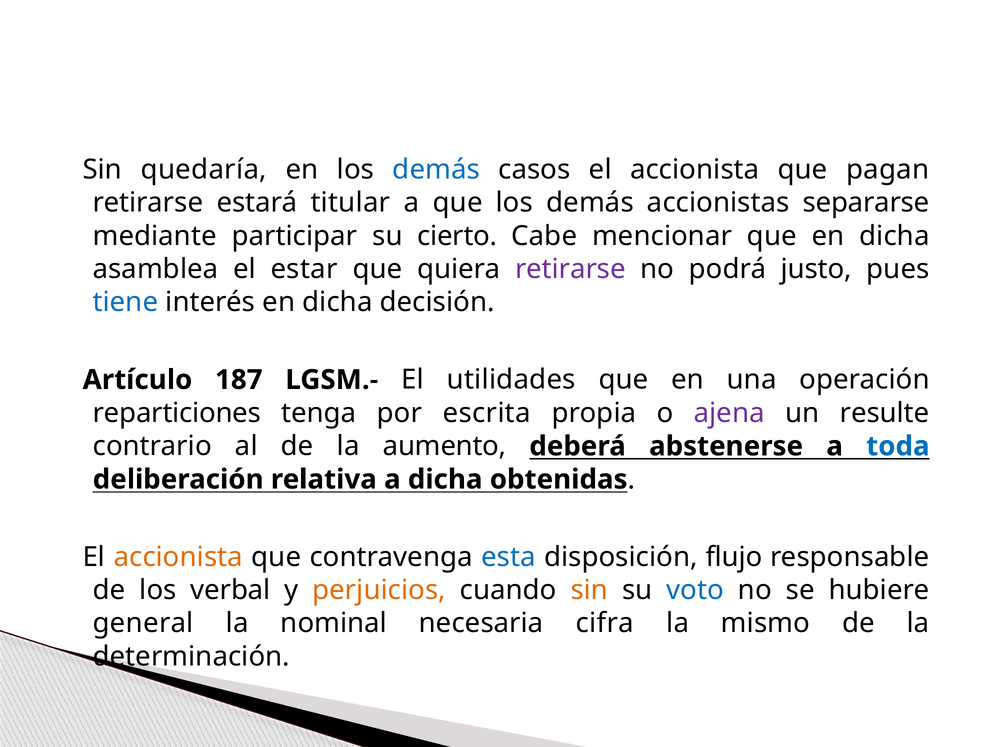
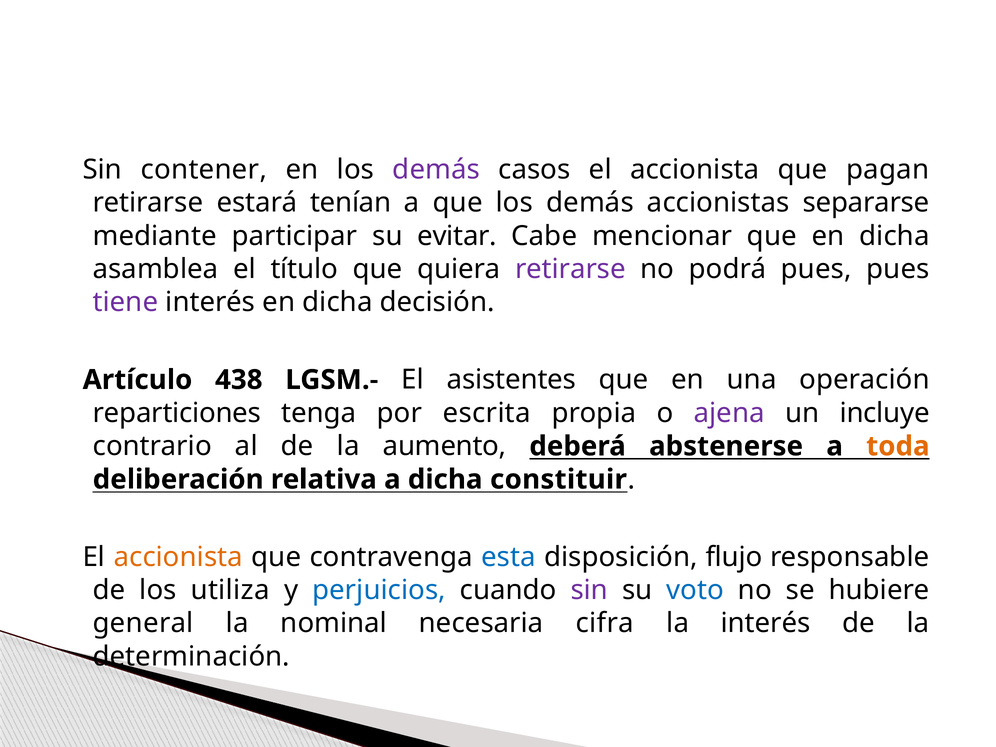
quedaría: quedaría -> contener (204, 169)
demás colour: blue -> purple (436, 169)
titular: titular -> tenían (351, 203)
cierto: cierto -> evitar (457, 236)
estar: estar -> título (304, 269)
podrá justo: justo -> pues (816, 269)
tiene colour: blue -> purple (125, 302)
187: 187 -> 438 (239, 380)
utilidades: utilidades -> asistentes (511, 380)
resulte: resulte -> incluye (885, 413)
toda colour: blue -> orange (898, 446)
obtenidas: obtenidas -> constituir (558, 479)
verbal: verbal -> utiliza (230, 590)
perjuicios colour: orange -> blue (379, 590)
sin colour: orange -> purple (589, 590)
la mismo: mismo -> interés (766, 623)
